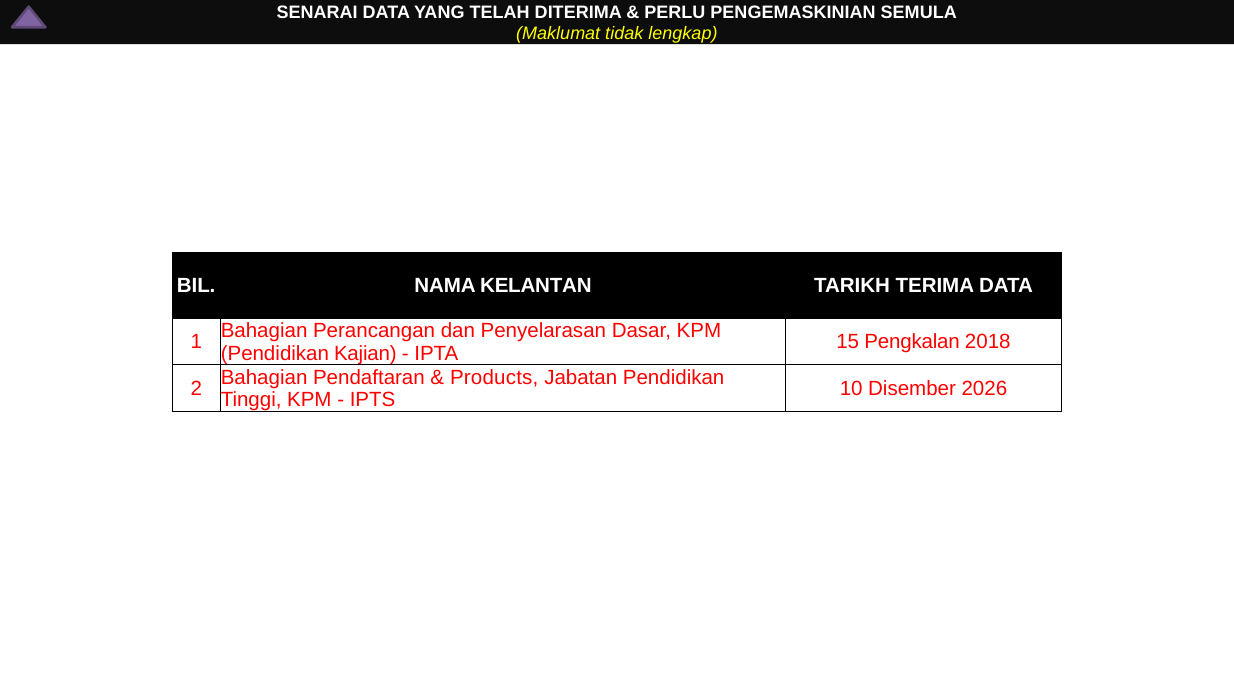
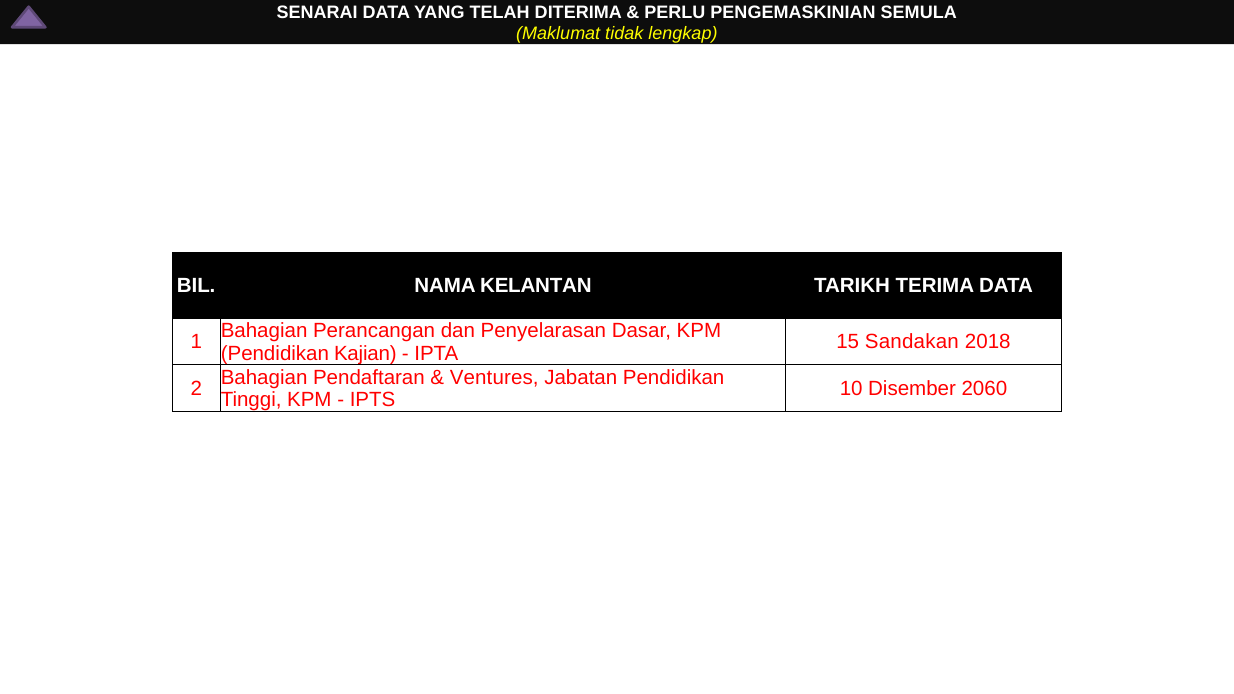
Pengkalan: Pengkalan -> Sandakan (912, 342)
Products: Products -> Ventures (494, 377)
2026: 2026 -> 2060 (984, 389)
